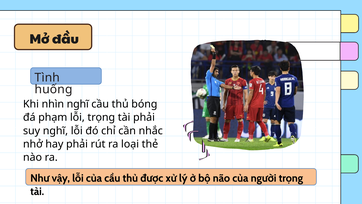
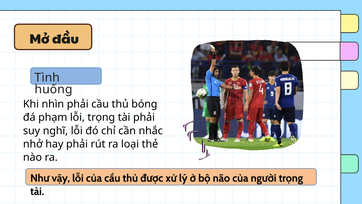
nhìn nghĩ: nghĩ -> phải (78, 104)
